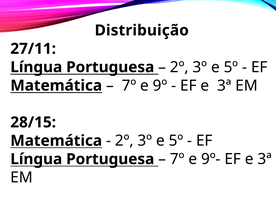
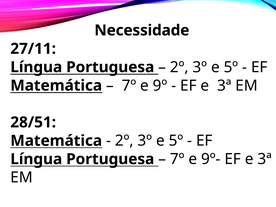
Distribuição: Distribuição -> Necessidade (142, 30)
28/15: 28/15 -> 28/51 (33, 122)
